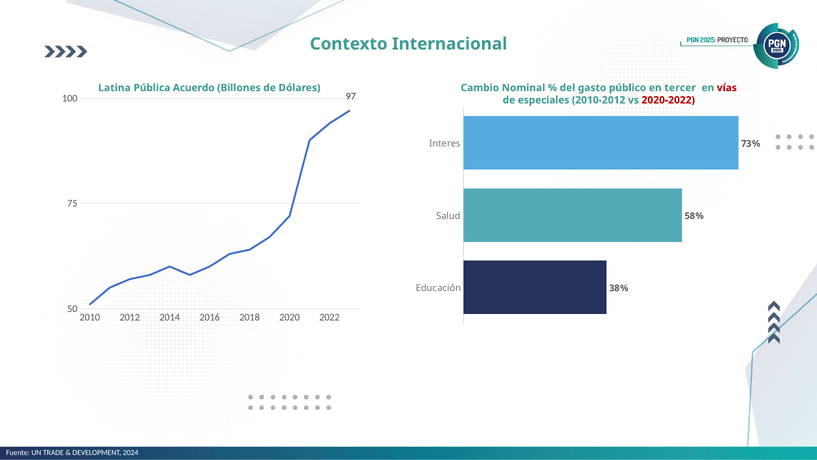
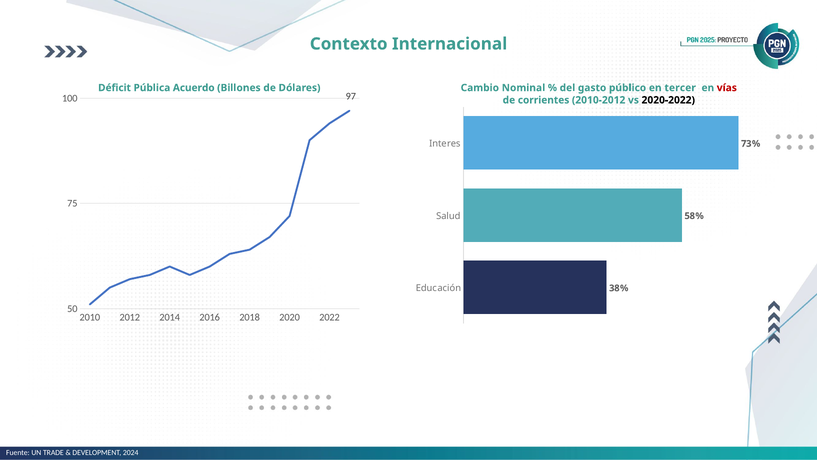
Latina: Latina -> Déficit (115, 88)
especiales: especiales -> corrientes (544, 100)
2020-2022 colour: red -> black (668, 100)
